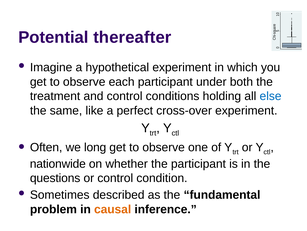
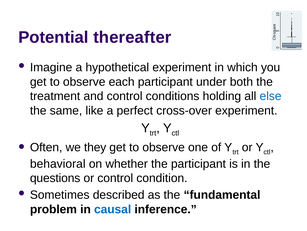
long: long -> they (95, 147)
nationwide: nationwide -> behavioral (58, 163)
causal colour: orange -> blue (113, 209)
